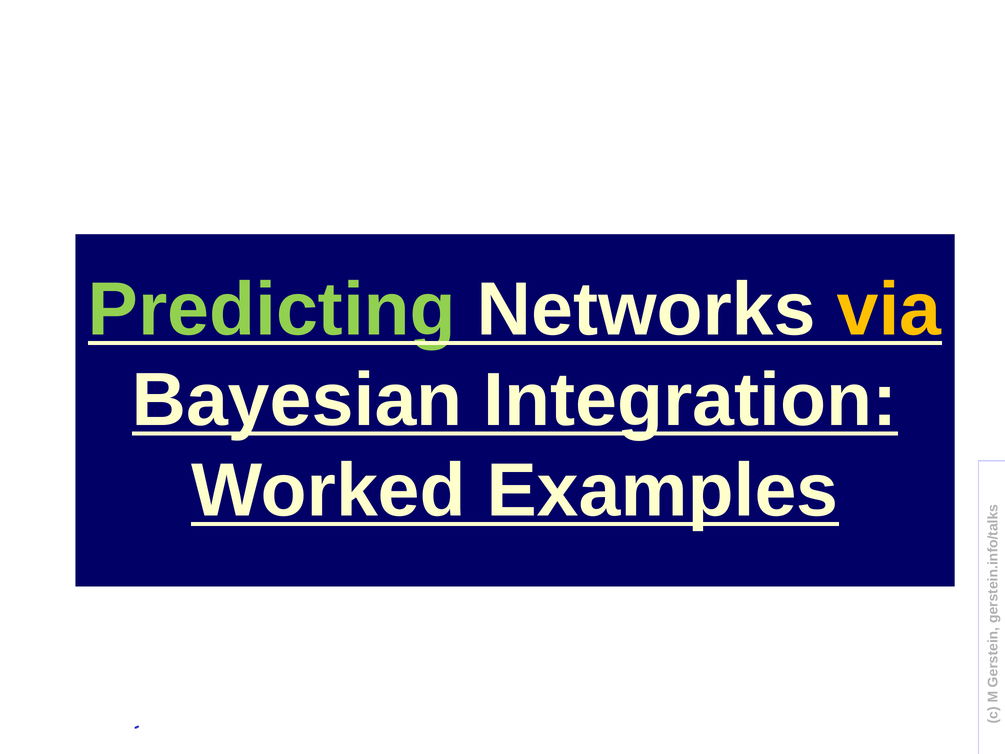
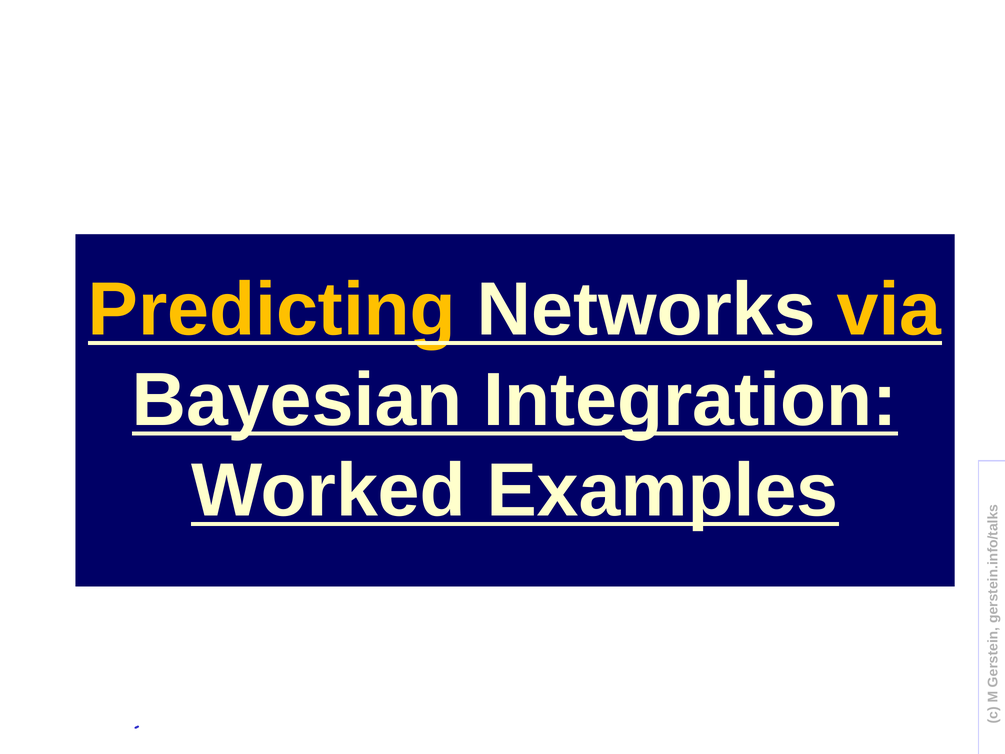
Predicting colour: light green -> yellow (272, 310)
